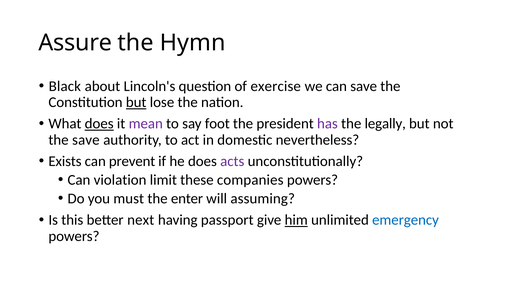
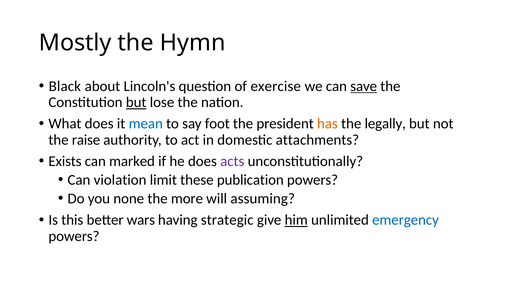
Assure: Assure -> Mostly (75, 43)
save underline: none -> present (364, 86)
does underline: present -> none (99, 124)
mean colour: purple -> blue (146, 124)
has colour: purple -> orange (327, 124)
the save: save -> raise (86, 140)
nevertheless: nevertheless -> attachments (317, 140)
prevent: prevent -> marked (132, 161)
companies: companies -> publication (250, 180)
must: must -> none (129, 199)
enter: enter -> more (187, 199)
next: next -> wars (141, 220)
passport: passport -> strategic (227, 220)
